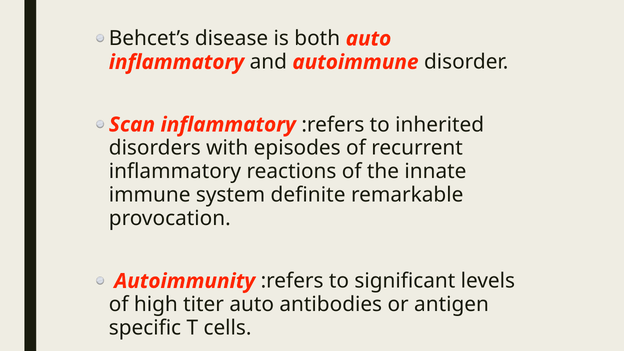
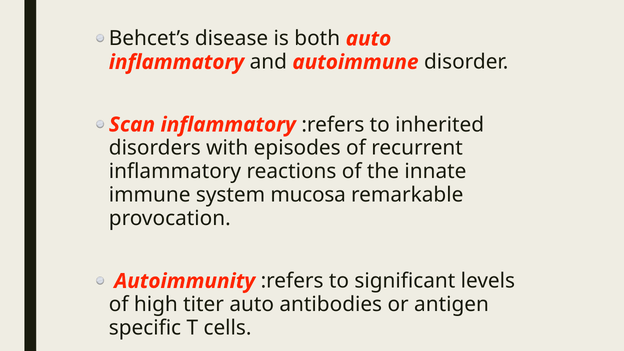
definite: definite -> mucosa (308, 195)
